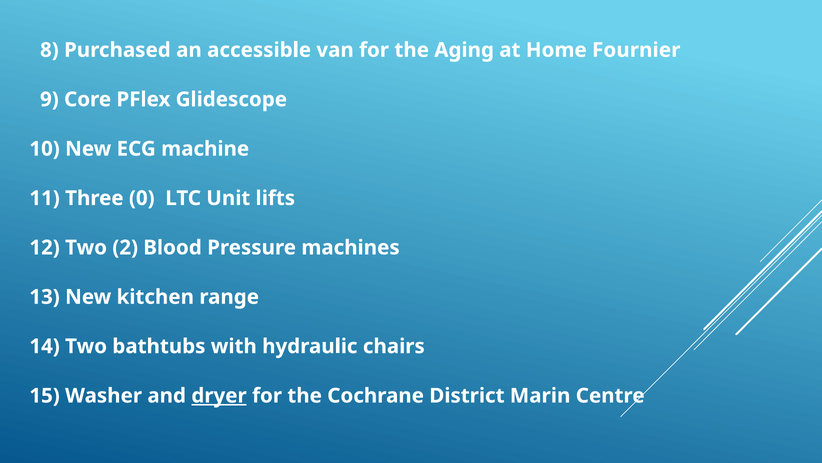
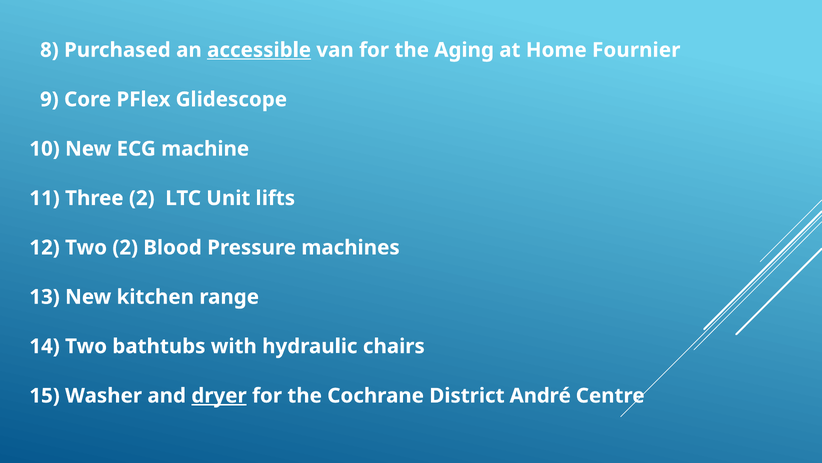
accessible underline: none -> present (259, 50)
Three 0: 0 -> 2 (142, 198)
Marin: Marin -> André (540, 395)
